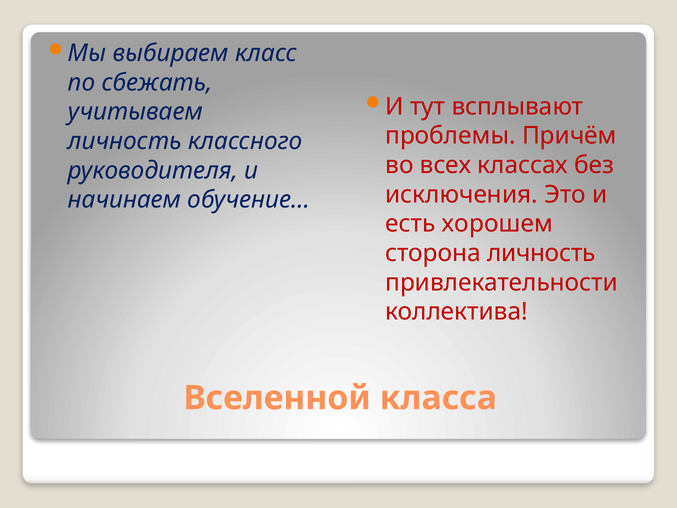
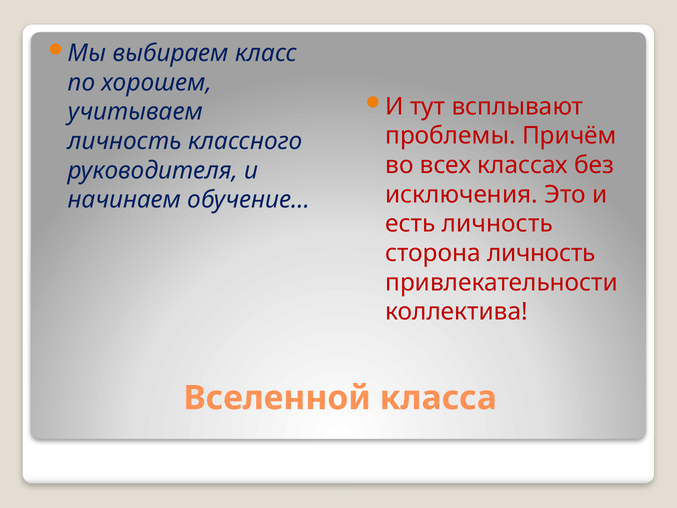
сбежать: сбежать -> хорошем (157, 82)
есть хорошем: хорошем -> личность (497, 224)
